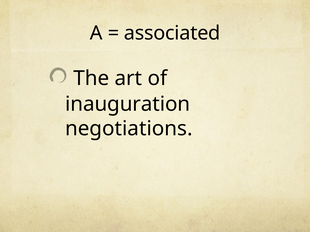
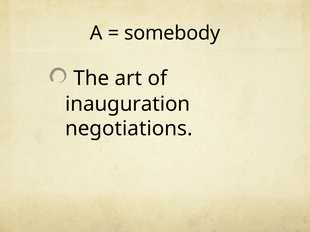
associated: associated -> somebody (172, 33)
